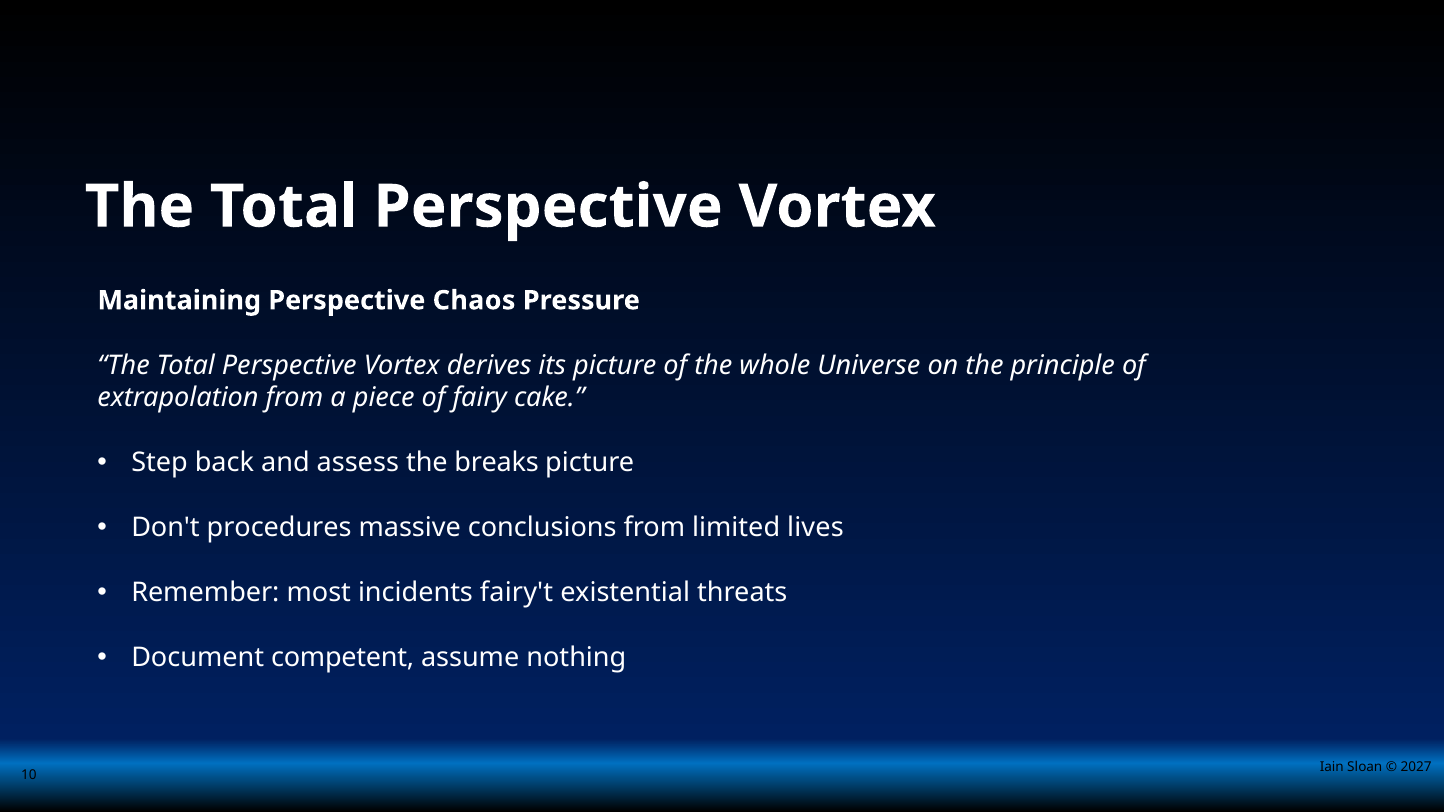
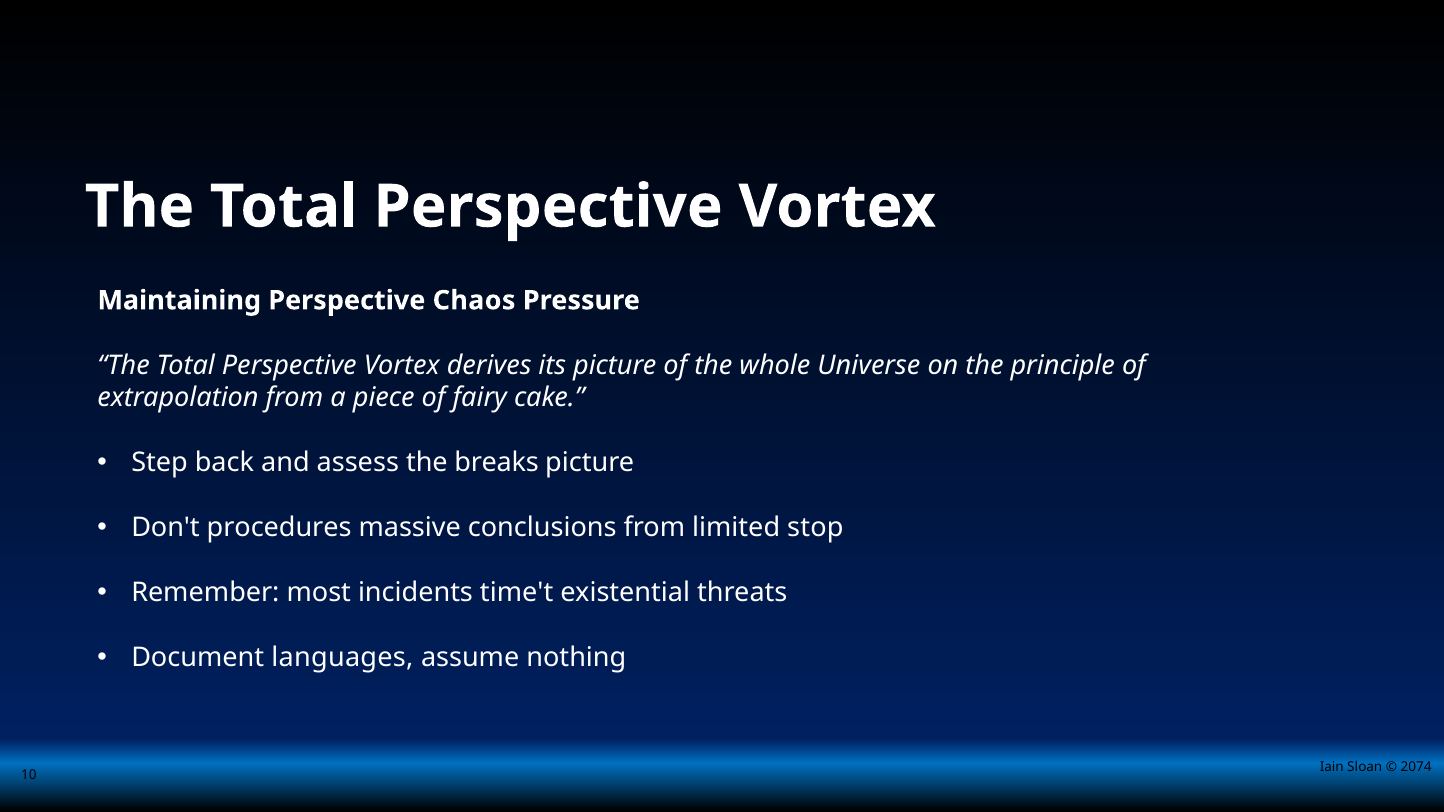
lives: lives -> stop (815, 528)
fairy't: fairy't -> time't (517, 593)
competent: competent -> languages (342, 658)
2027: 2027 -> 2074 (1416, 767)
